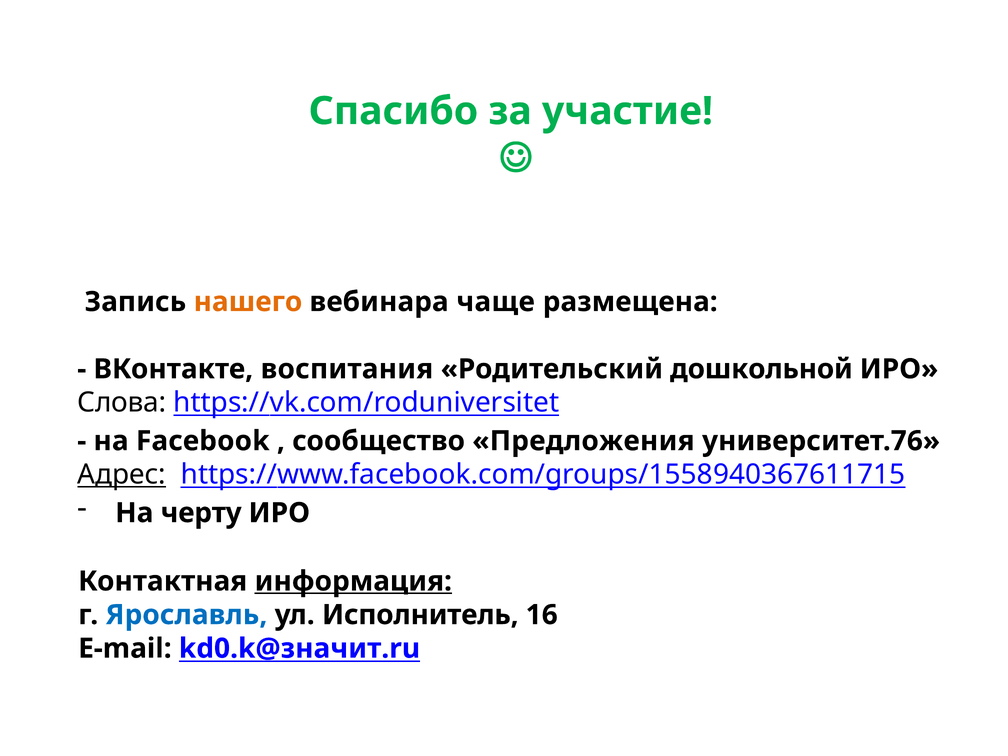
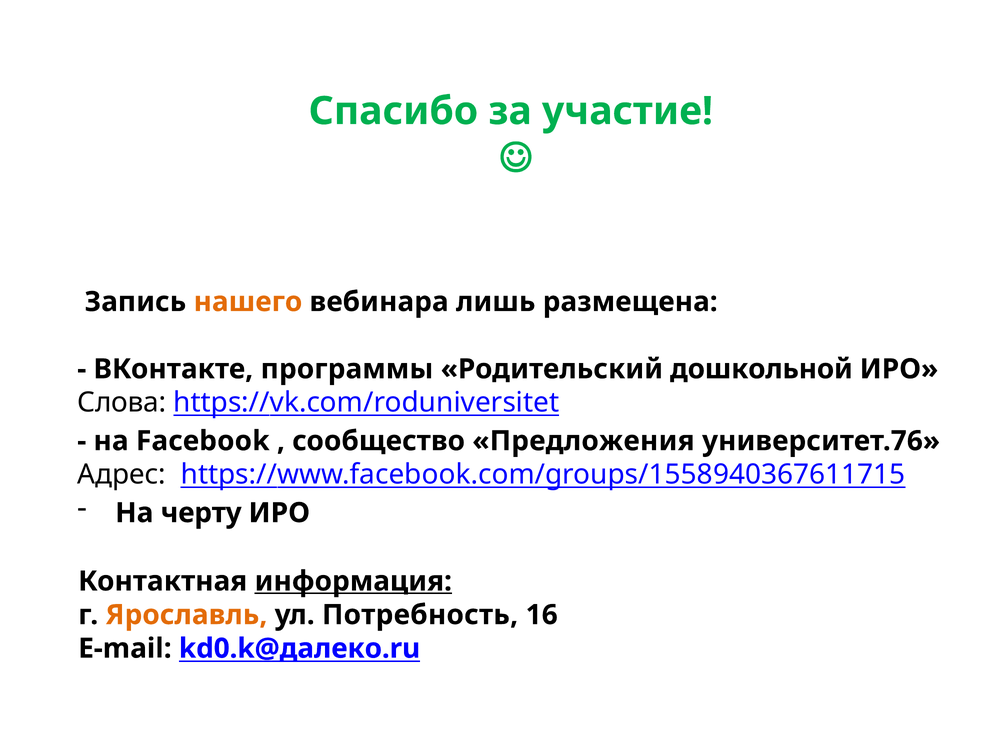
чаще: чаще -> лишь (496, 302)
воспитания: воспитания -> программы (347, 369)
Адрес underline: present -> none (122, 475)
Ярославль colour: blue -> orange (186, 615)
Исполнитель: Исполнитель -> Потребность (420, 615)
kd0.k@значит.ru: kd0.k@значит.ru -> kd0.k@далеко.ru (300, 648)
